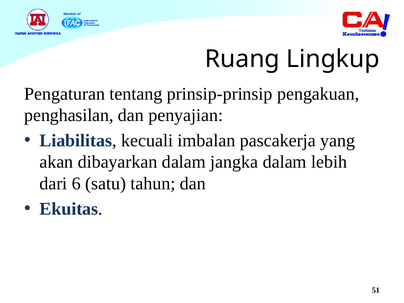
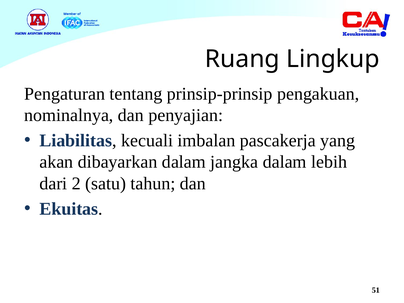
penghasilan: penghasilan -> nominalnya (69, 115)
6: 6 -> 2 (76, 184)
